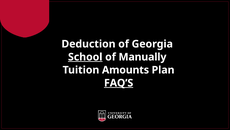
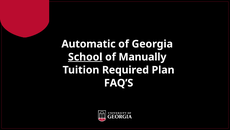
Deduction: Deduction -> Automatic (89, 44)
Amounts: Amounts -> Required (126, 70)
FAQ’S underline: present -> none (119, 83)
